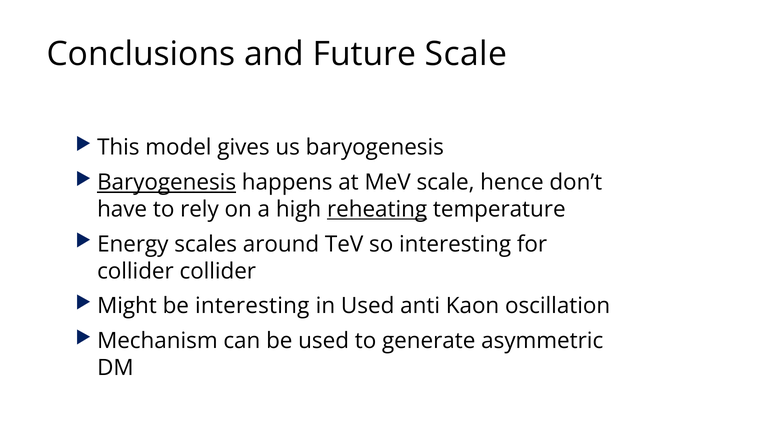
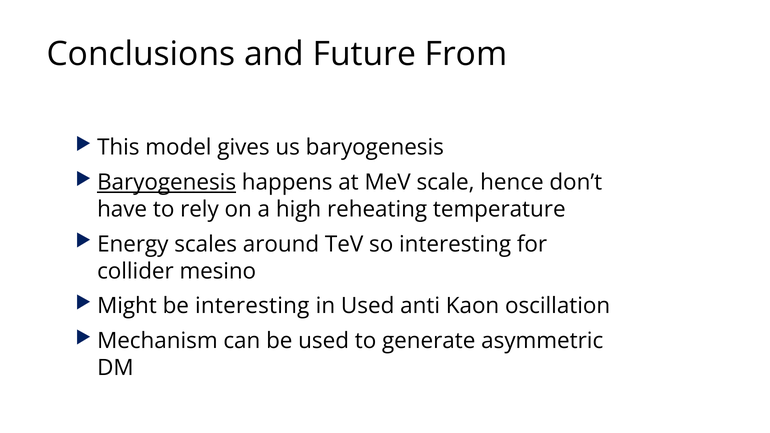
Future Scale: Scale -> From (466, 54)
reheating underline: present -> none (377, 209)
collider collider: collider -> mesino (218, 271)
